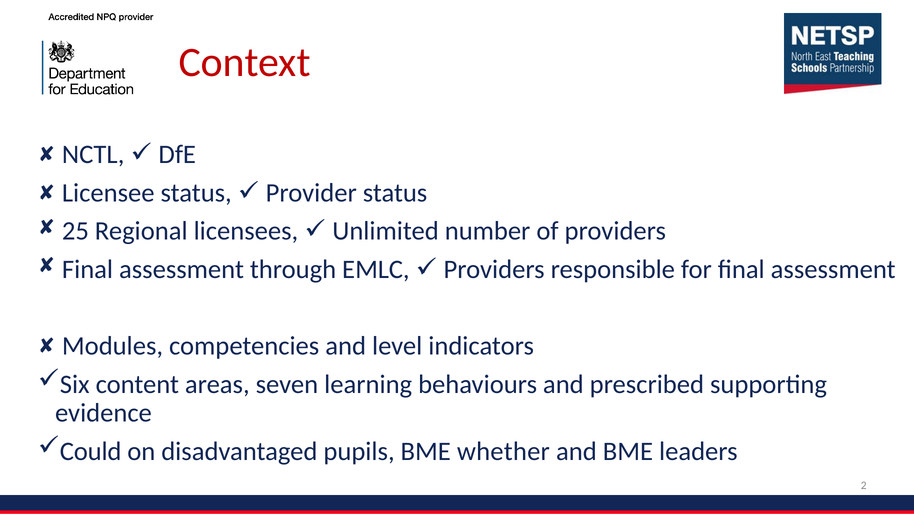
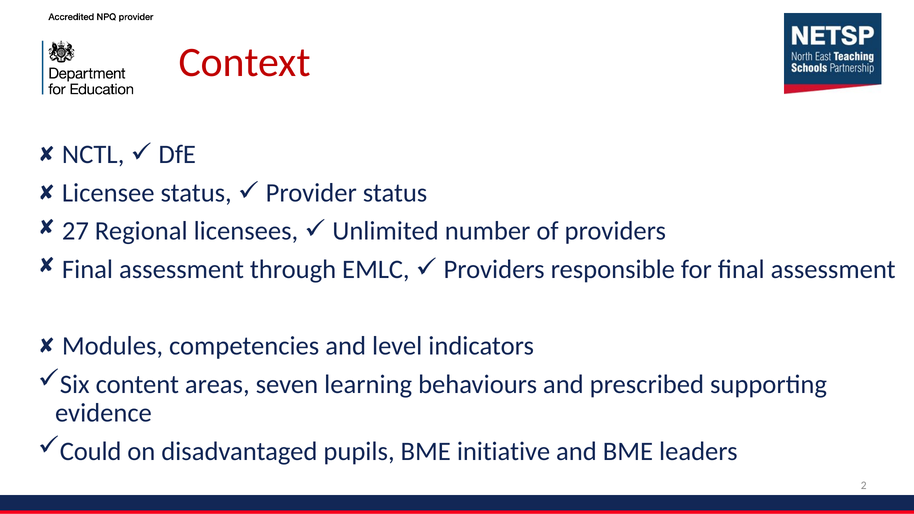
25: 25 -> 27 (75, 231)
whether: whether -> initiative (504, 452)
